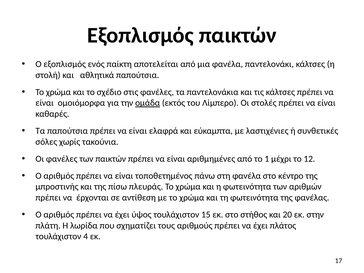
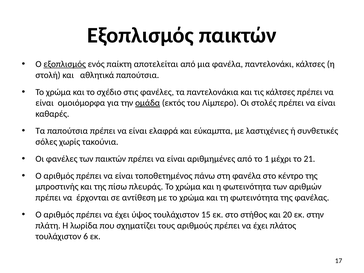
εξοπλισμός underline: none -> present (65, 64)
12: 12 -> 21 (309, 159)
4: 4 -> 6 (86, 236)
